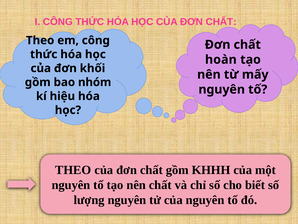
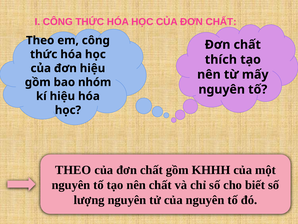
hoàn: hoàn -> thích (221, 59)
đơn khối: khối -> hiệu (93, 68)
